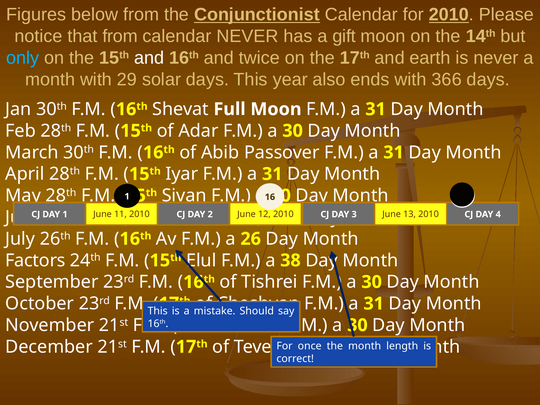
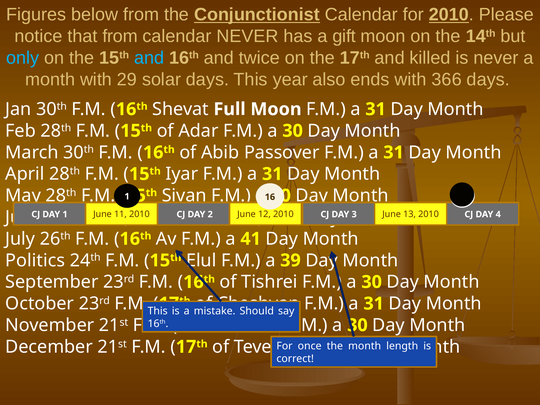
and colour: white -> light blue (149, 58)
earth: earth -> killed (430, 58)
26: 26 -> 41 (251, 239)
Factors: Factors -> Politics (35, 260)
38: 38 -> 39 (290, 260)
